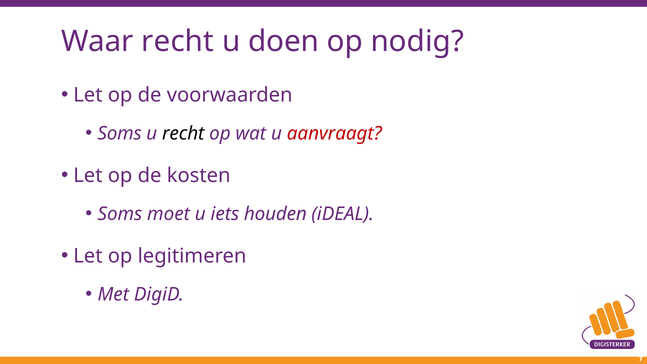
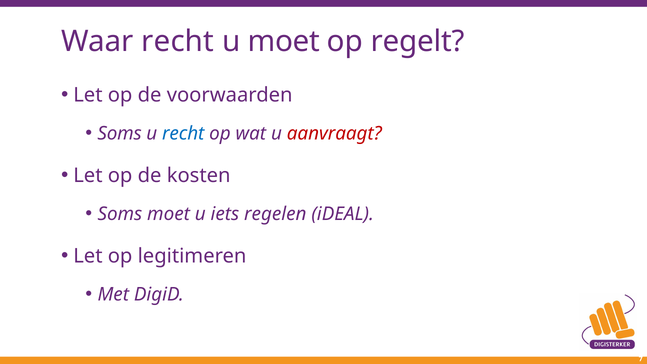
u doen: doen -> moet (284, 42)
nodig: nodig -> regelt (417, 42)
recht colour: black -> blue (183, 133)
houden: houden -> regelen (275, 214)
